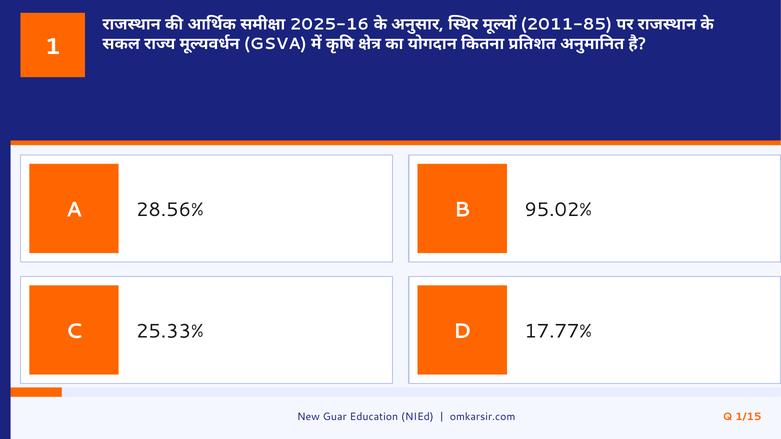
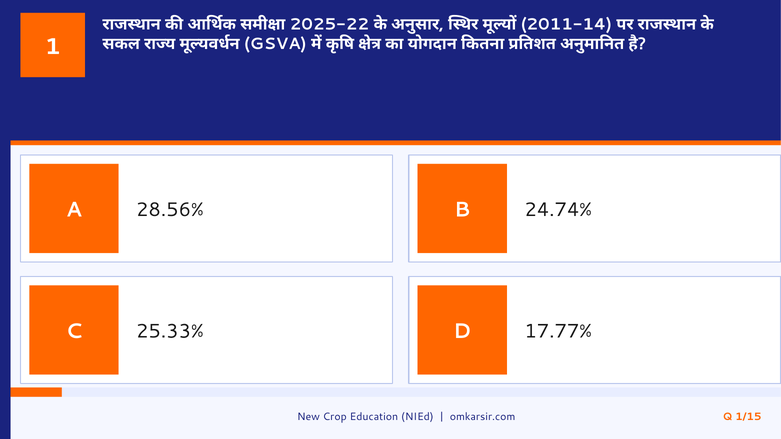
2025-16: 2025-16 -> 2025-22 (329, 24)
2011-85: 2011-85 -> 2011-14 (566, 24)
95.02%: 95.02% -> 24.74% (558, 210)
Guar: Guar -> Crop (335, 417)
